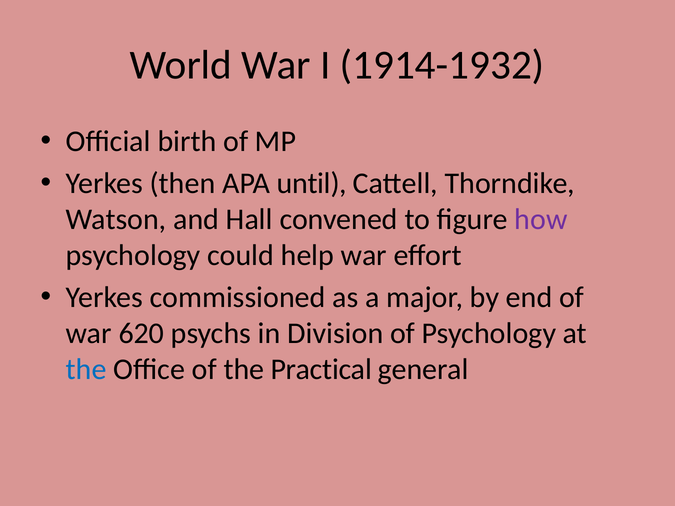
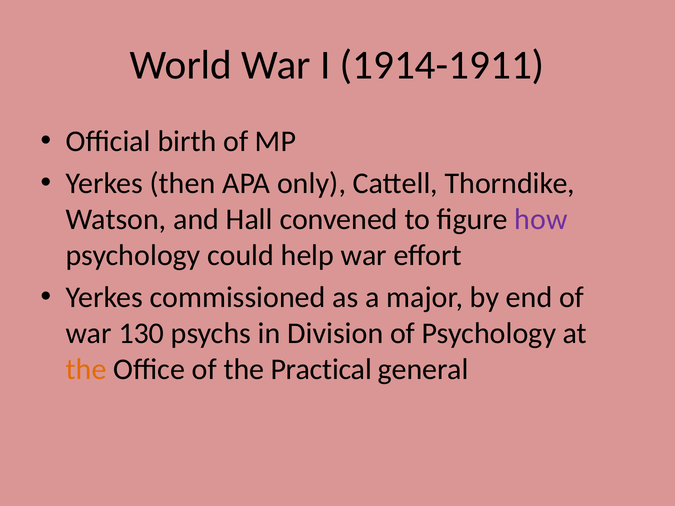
1914-1932: 1914-1932 -> 1914-1911 (442, 65)
until: until -> only (312, 184)
620: 620 -> 130 (141, 334)
the colour: blue -> orange (86, 370)
